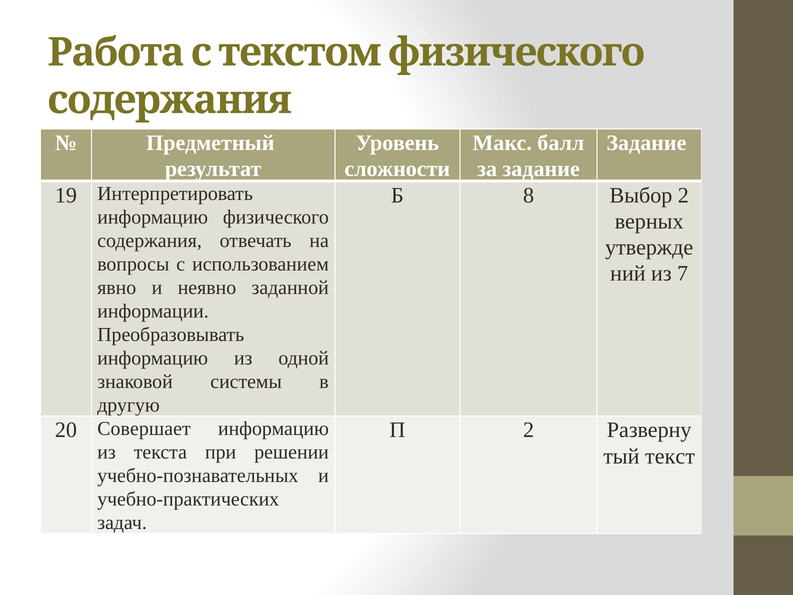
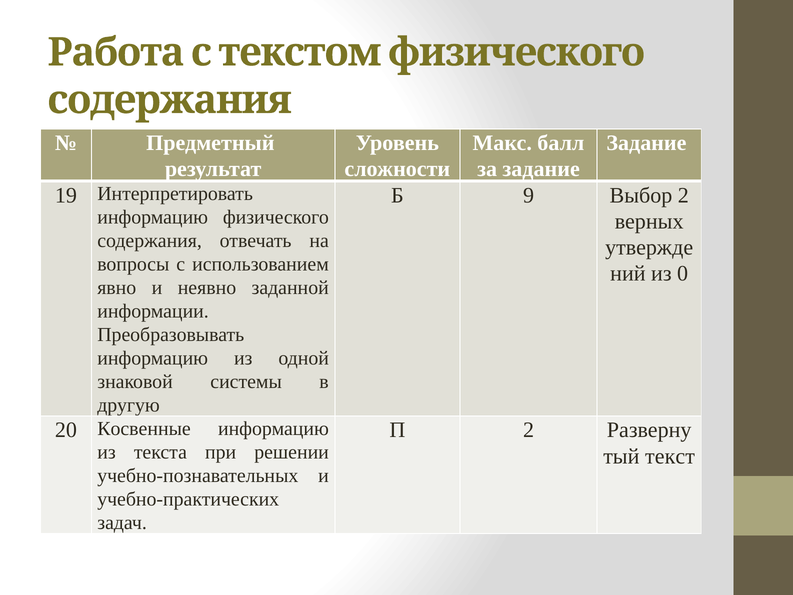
8: 8 -> 9 (529, 195)
7: 7 -> 0 (683, 274)
Совершает: Совершает -> Косвенные (144, 429)
